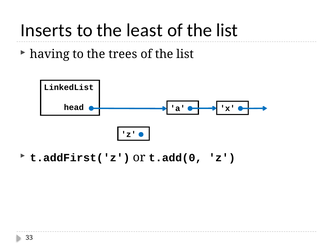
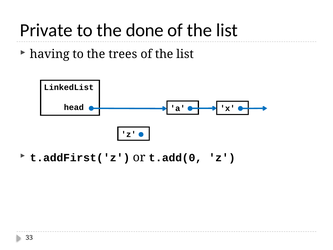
Inserts: Inserts -> Private (46, 30)
least: least -> done (145, 30)
